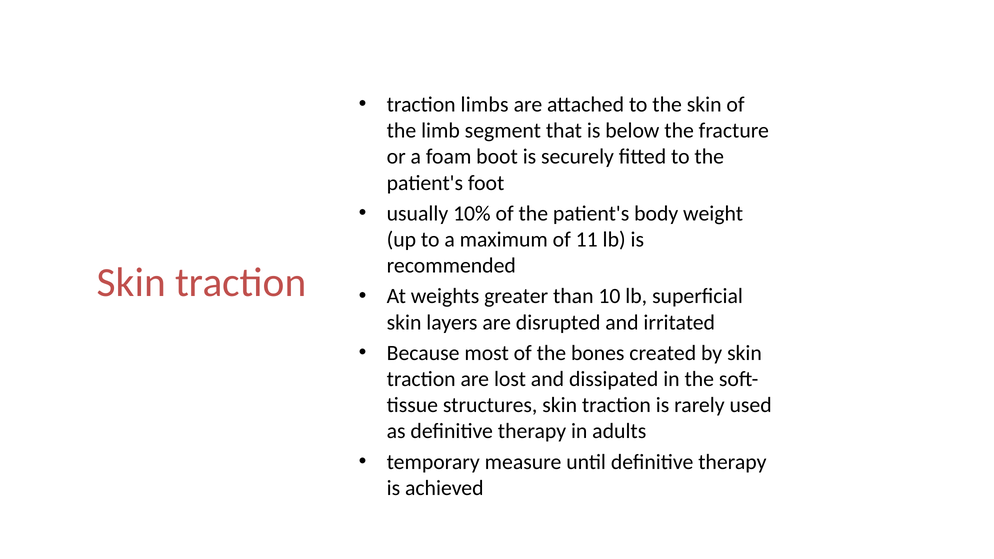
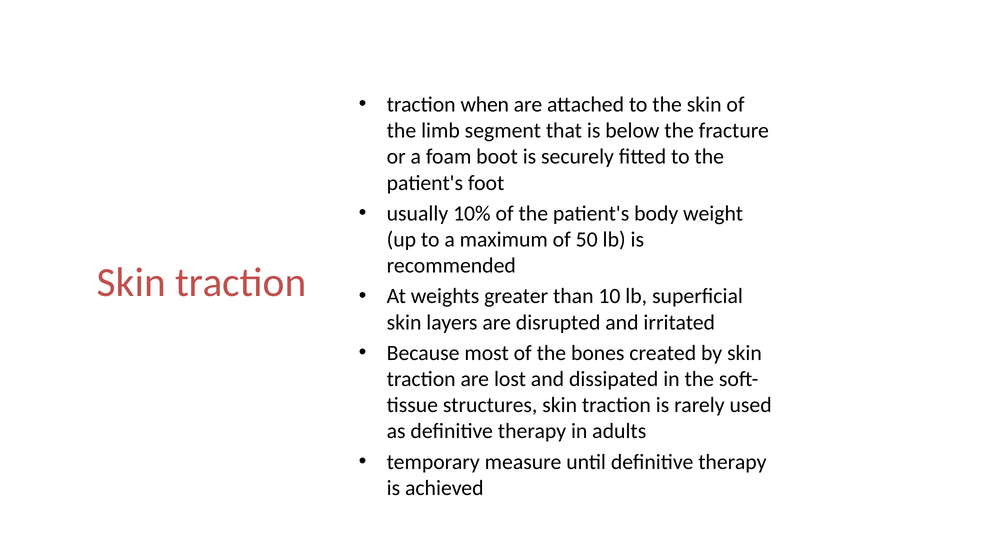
limbs: limbs -> when (485, 105)
11: 11 -> 50 (587, 240)
